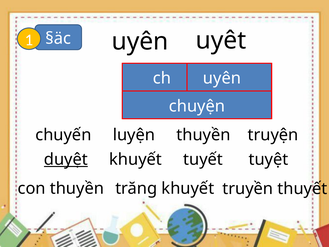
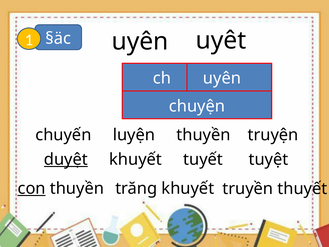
con underline: none -> present (32, 188)
